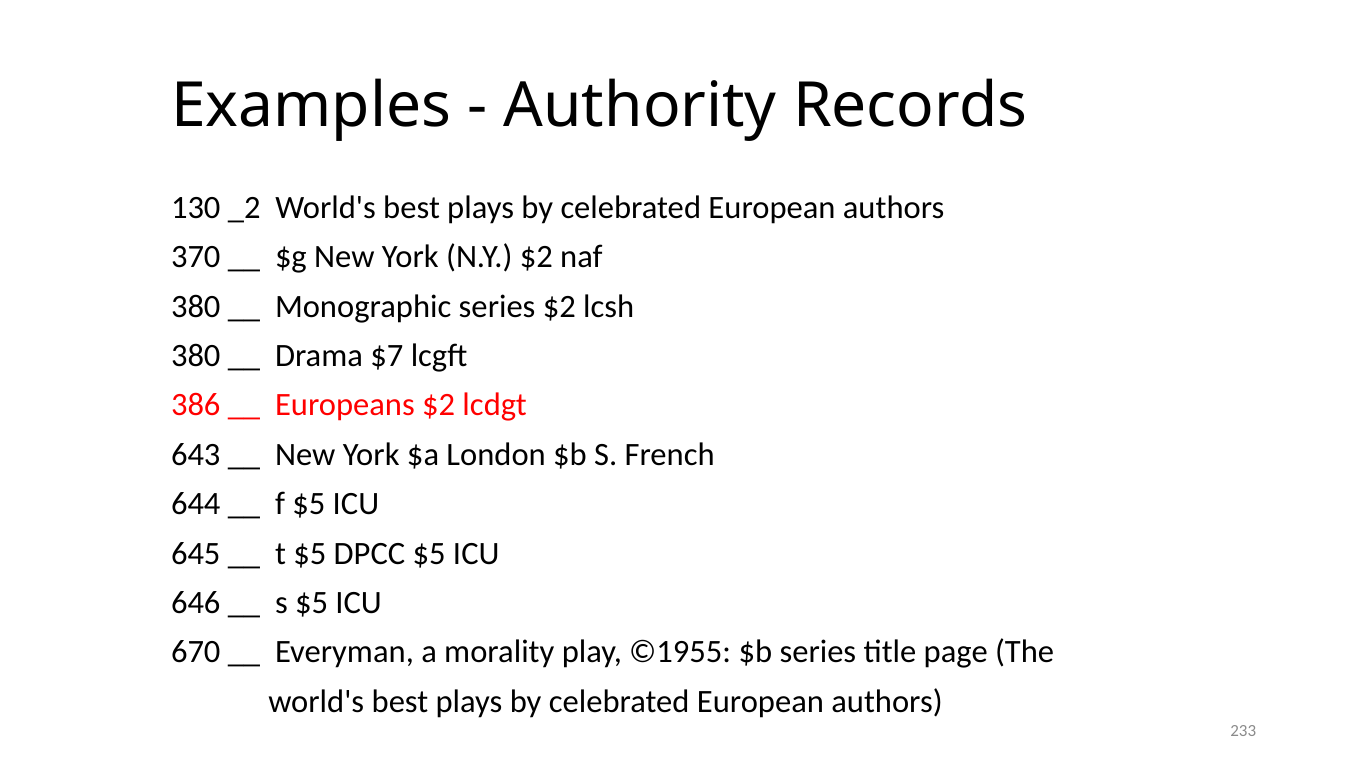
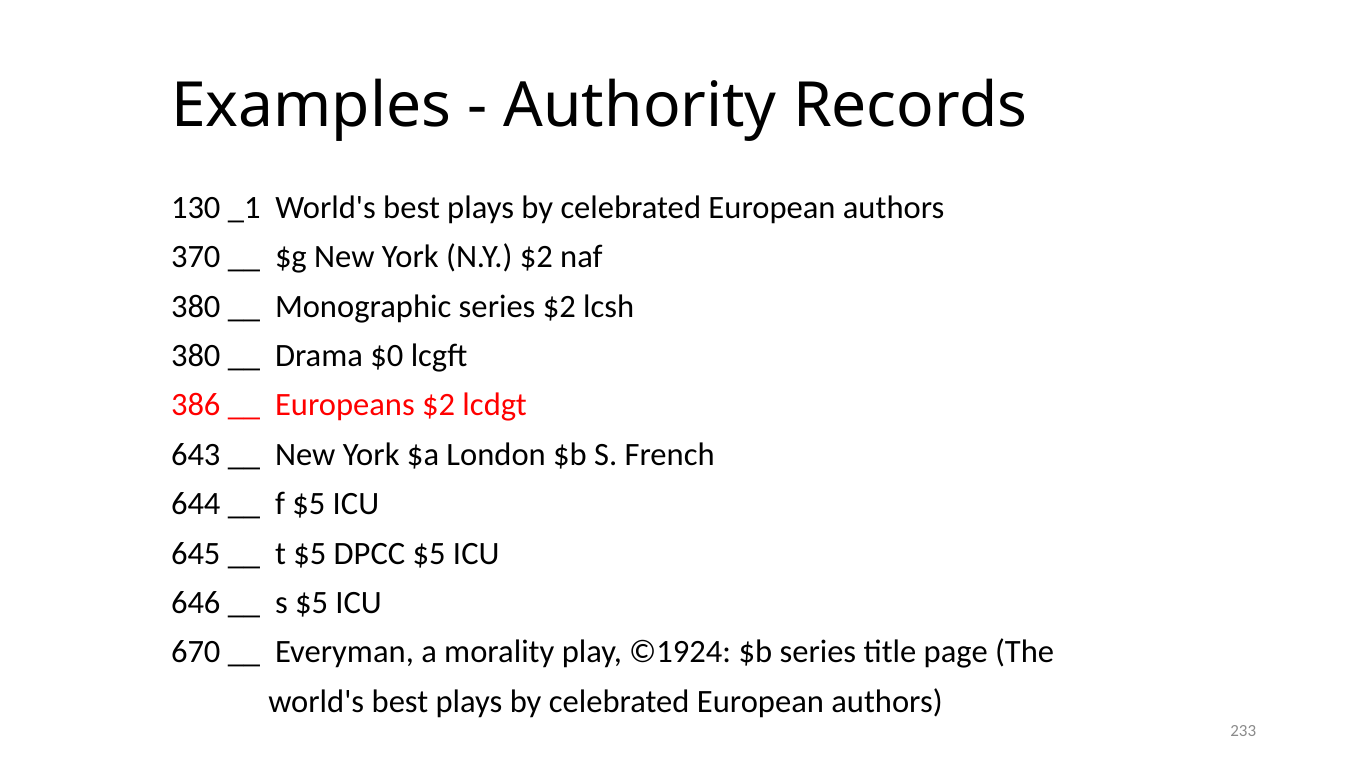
_2: _2 -> _1 (244, 208)
$7: $7 -> $0 (387, 356)
©1955: ©1955 -> ©1924 (680, 652)
